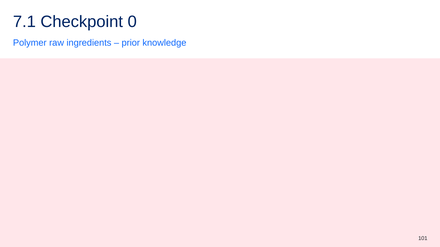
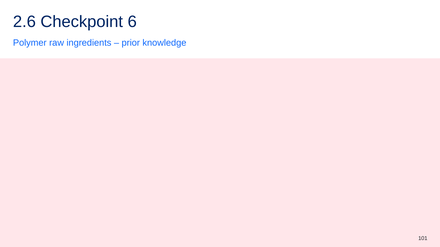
7.1: 7.1 -> 2.6 (24, 22)
0: 0 -> 6 (132, 22)
